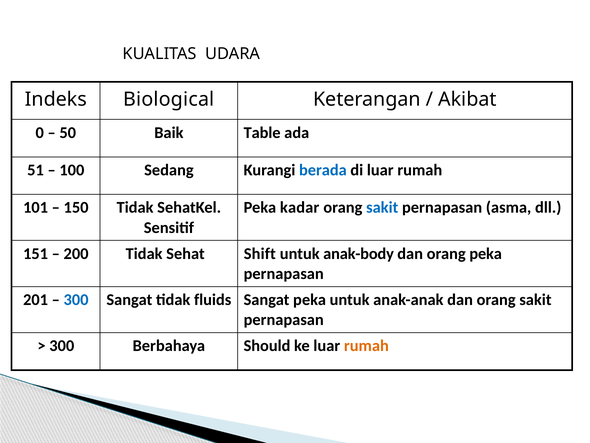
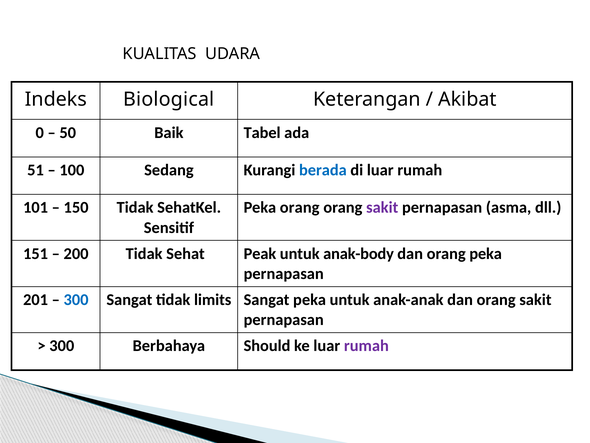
Table: Table -> Tabel (262, 132)
Peka kadar: kadar -> orang (300, 207)
sakit colour: blue -> purple (382, 207)
Shift: Shift -> Peak (260, 253)
fluids: fluids -> limits (213, 299)
rumah colour: orange -> purple (366, 345)
